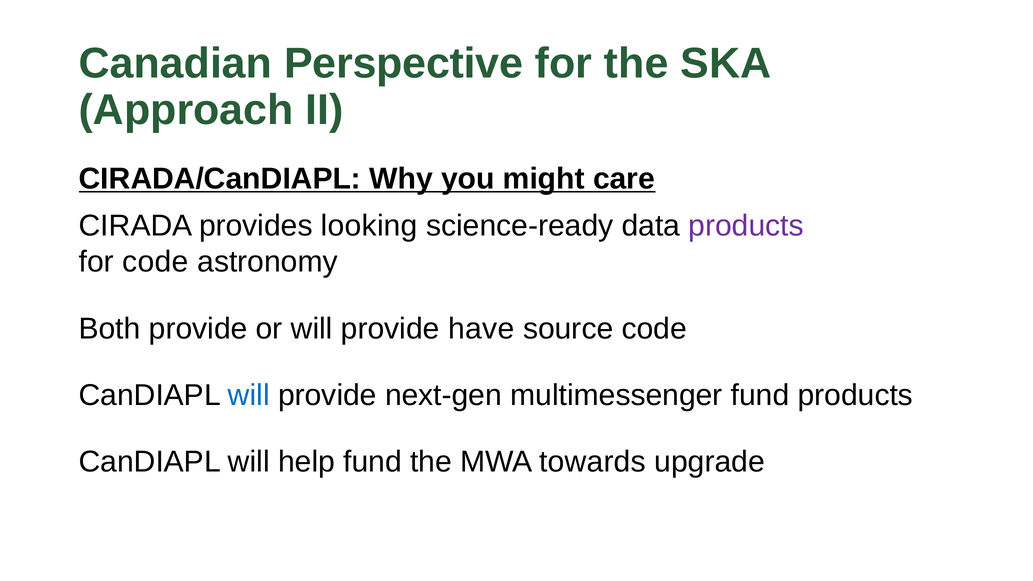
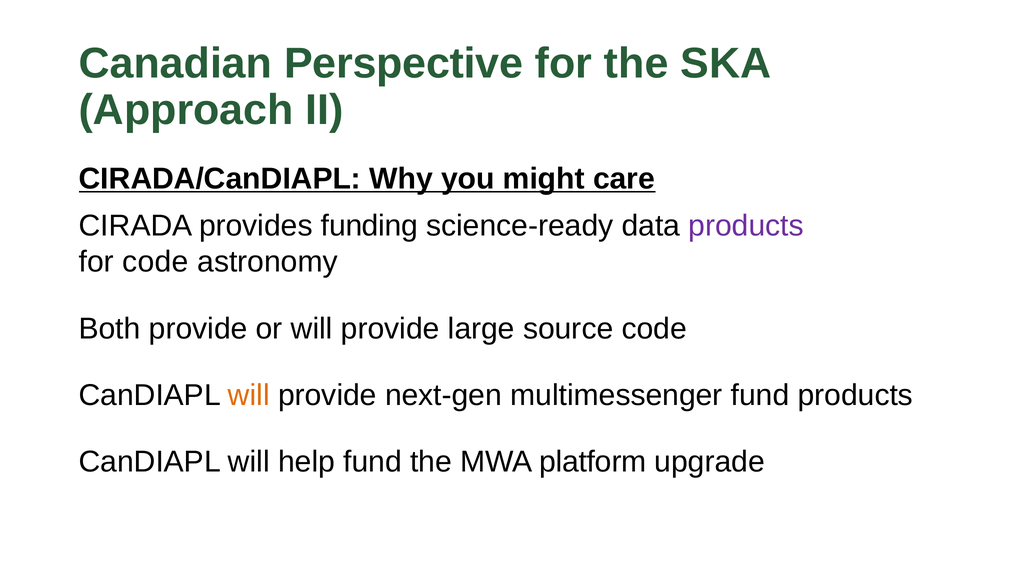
looking: looking -> funding (370, 226)
have: have -> large (481, 329)
will colour: blue -> orange (249, 395)
towards: towards -> platform (593, 462)
